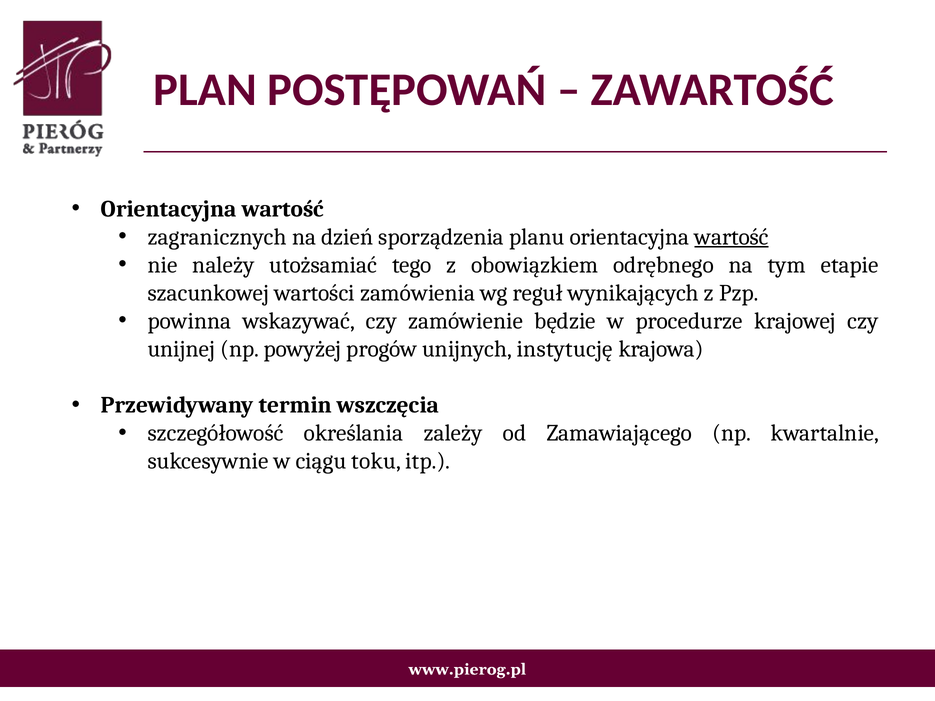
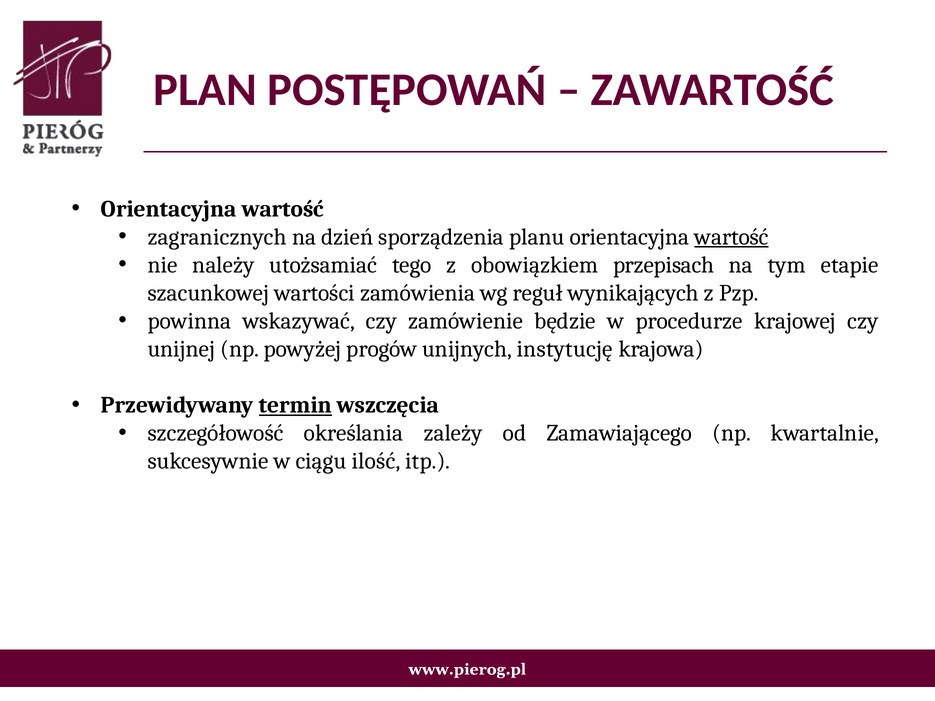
odrębnego: odrębnego -> przepisach (664, 265)
termin underline: none -> present (295, 405)
toku: toku -> ilość (376, 461)
